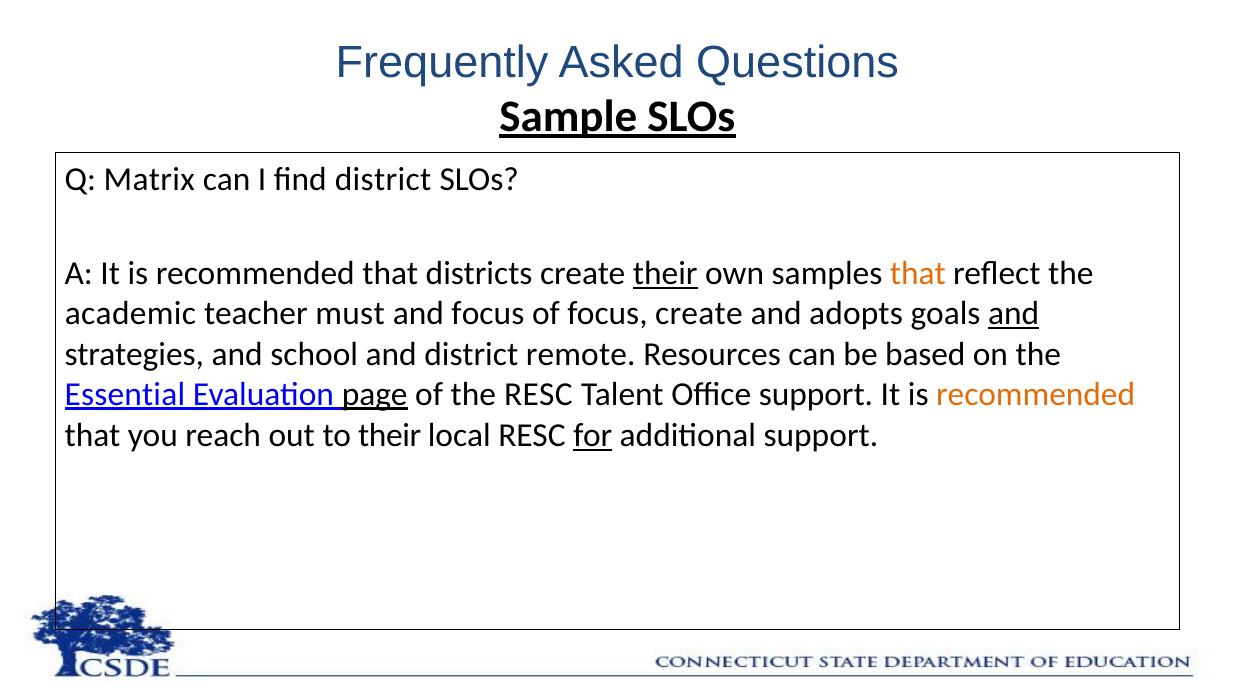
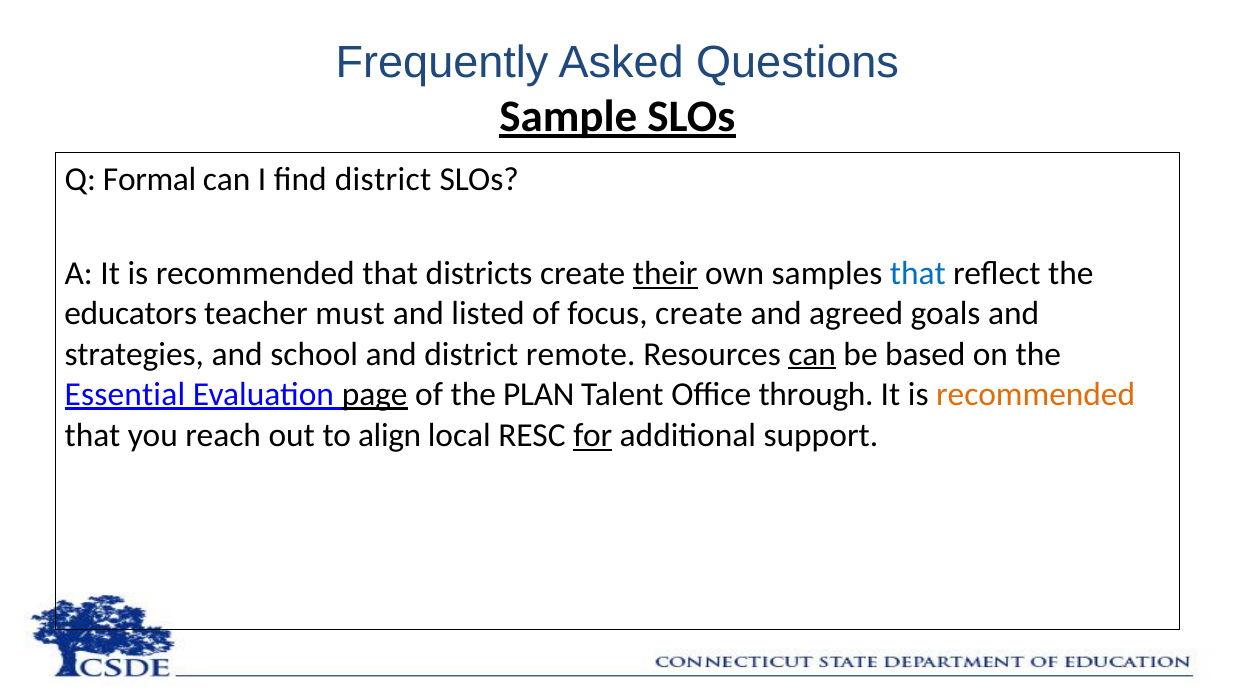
Matrix: Matrix -> Formal (150, 180)
that colour: orange -> blue (918, 273)
academic: academic -> educators (131, 314)
and focus: focus -> listed (488, 314)
adopts: adopts -> agreed (856, 314)
and underline: present -> none (1014, 314)
can underline: none -> present (812, 354)
the RESC: RESC -> PLAN (539, 394)
Office support: support -> through (816, 394)
to their: their -> align (390, 435)
